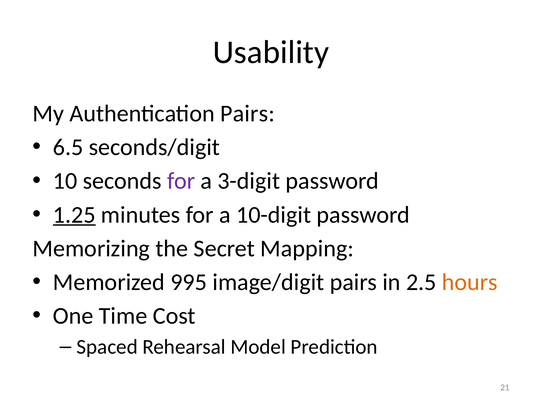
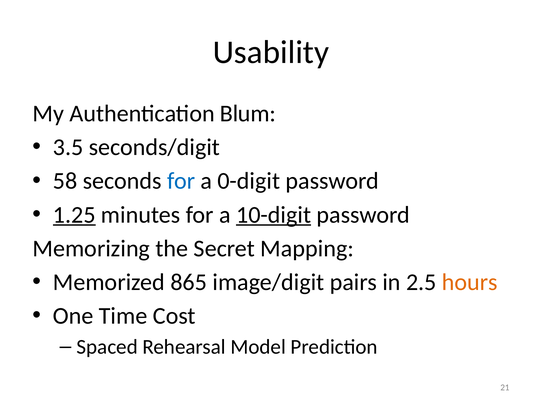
Authentication Pairs: Pairs -> Blum (248, 114)
6.5: 6.5 -> 3.5 (68, 147)
10: 10 -> 58 (65, 181)
for colour: purple -> blue (181, 181)
3-digit: 3-digit -> 0-digit (249, 181)
10-digit underline: none -> present (274, 215)
995: 995 -> 865 (189, 283)
